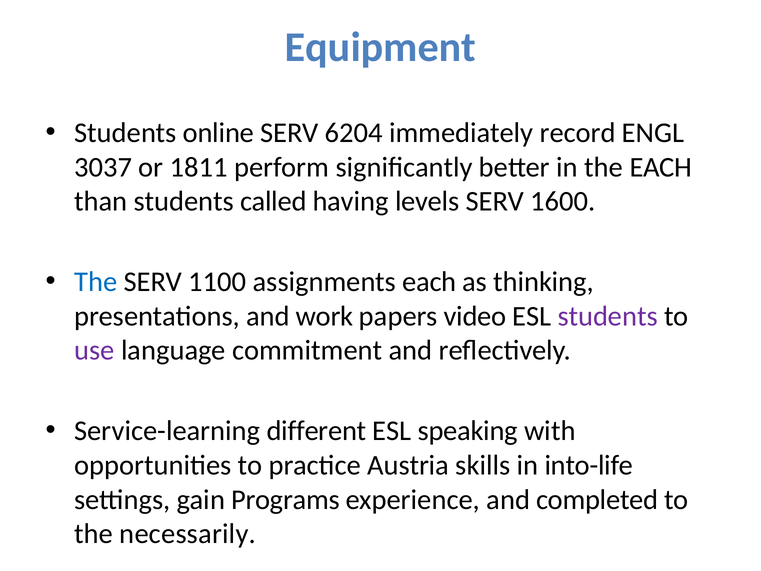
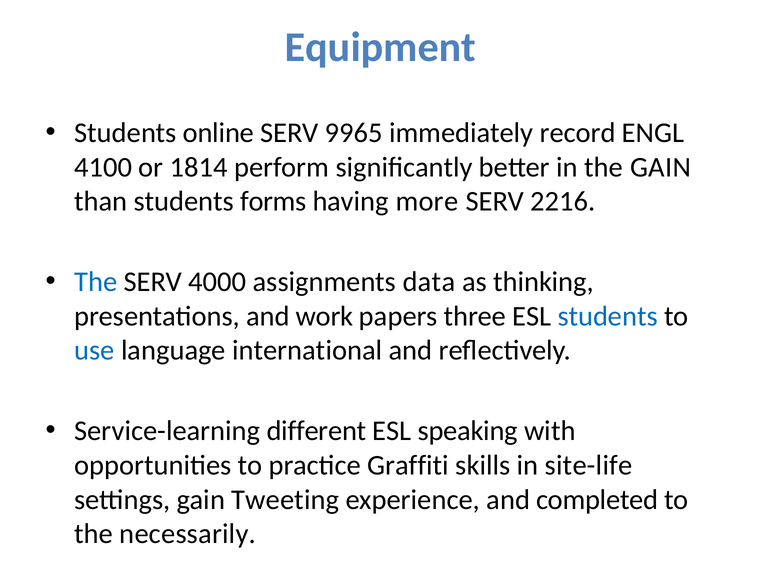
6204: 6204 -> 9965 (354, 133)
3037: 3037 -> 4100 (103, 167)
1811: 1811 -> 1814 (199, 167)
the EACH: EACH -> GAIN (661, 167)
called: called -> forms (273, 201)
levels: levels -> more (427, 201)
1600: 1600 -> 2216 (563, 201)
1100: 1100 -> 4000 (217, 282)
assignments each: each -> data (429, 282)
video: video -> three (475, 316)
students colour: purple -> blue (608, 316)
use colour: purple -> blue (94, 350)
commitment: commitment -> international (307, 350)
Austria: Austria -> Graffiti (408, 465)
into-life: into-life -> site-life (589, 465)
Programs: Programs -> Tweeting (285, 499)
